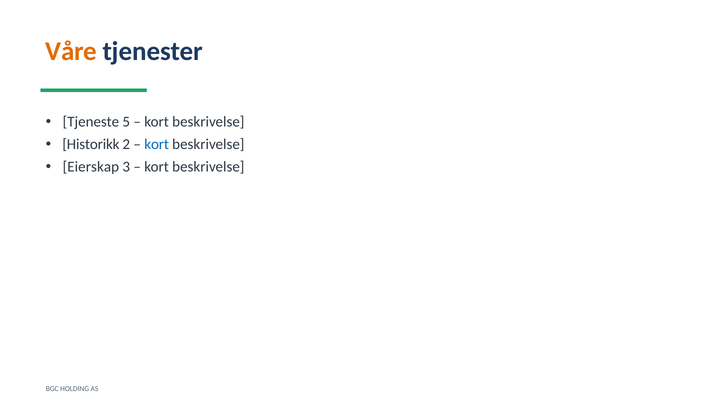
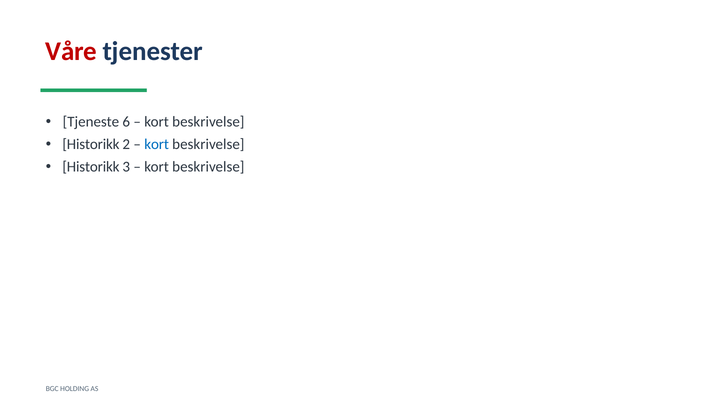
Våre colour: orange -> red (71, 51)
5: 5 -> 6 (126, 122)
Eierskap: Eierskap -> Historikk (91, 167)
